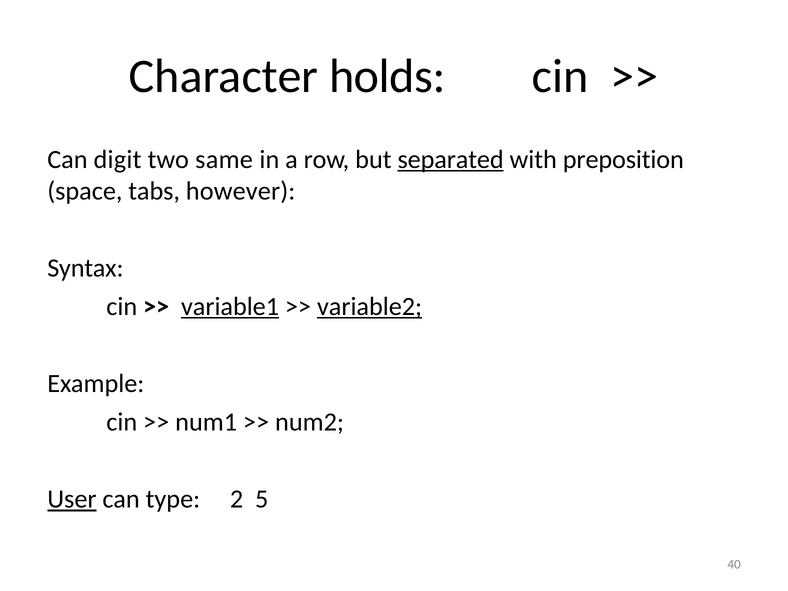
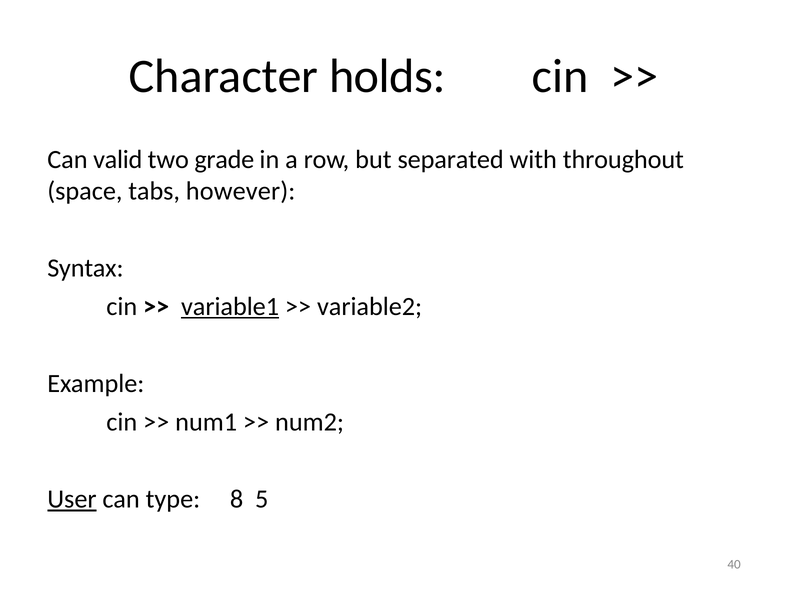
digit: digit -> valid (118, 159)
same: same -> grade (224, 159)
separated underline: present -> none (451, 159)
preposition: preposition -> throughout (623, 159)
variable2 underline: present -> none (370, 307)
2: 2 -> 8 (237, 499)
